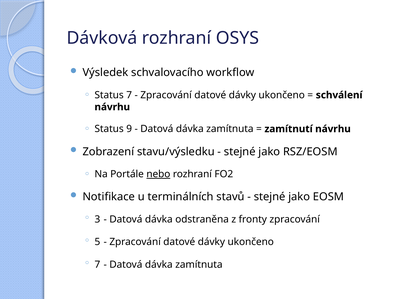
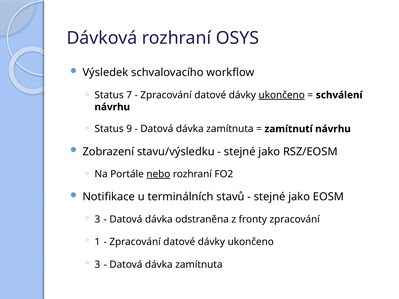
ukončeno underline: none -> present (282, 95)
5: 5 -> 1 (97, 242)
7: 7 -> 3 (97, 265)
